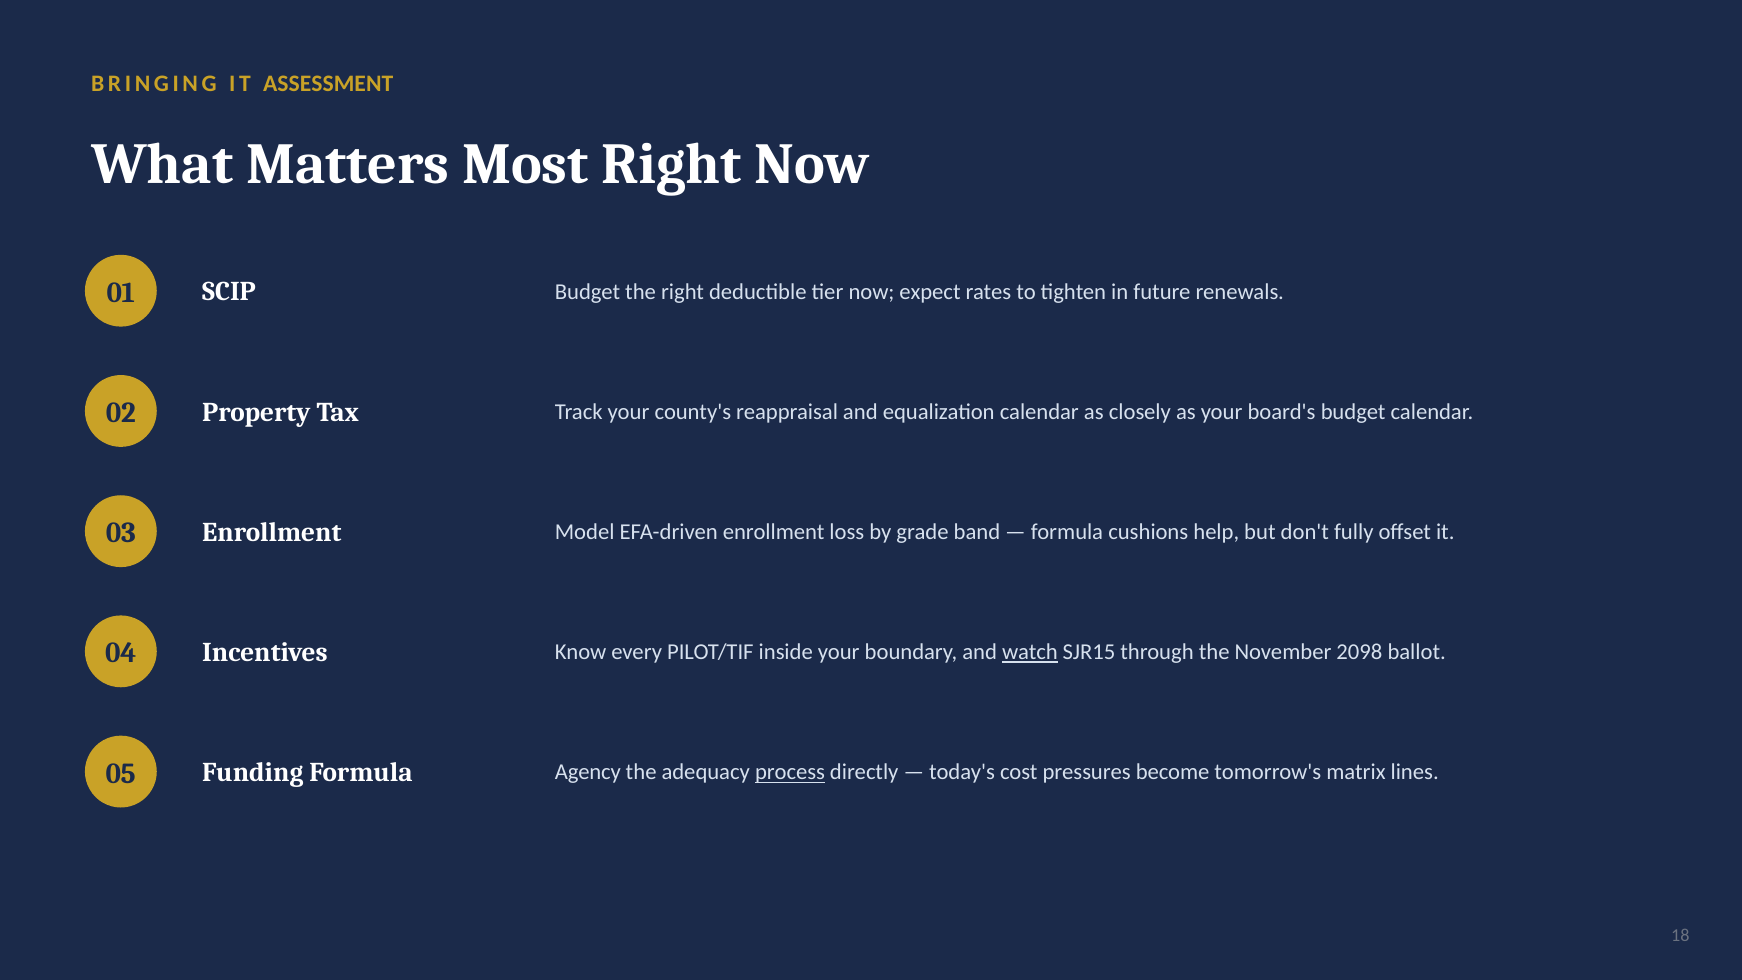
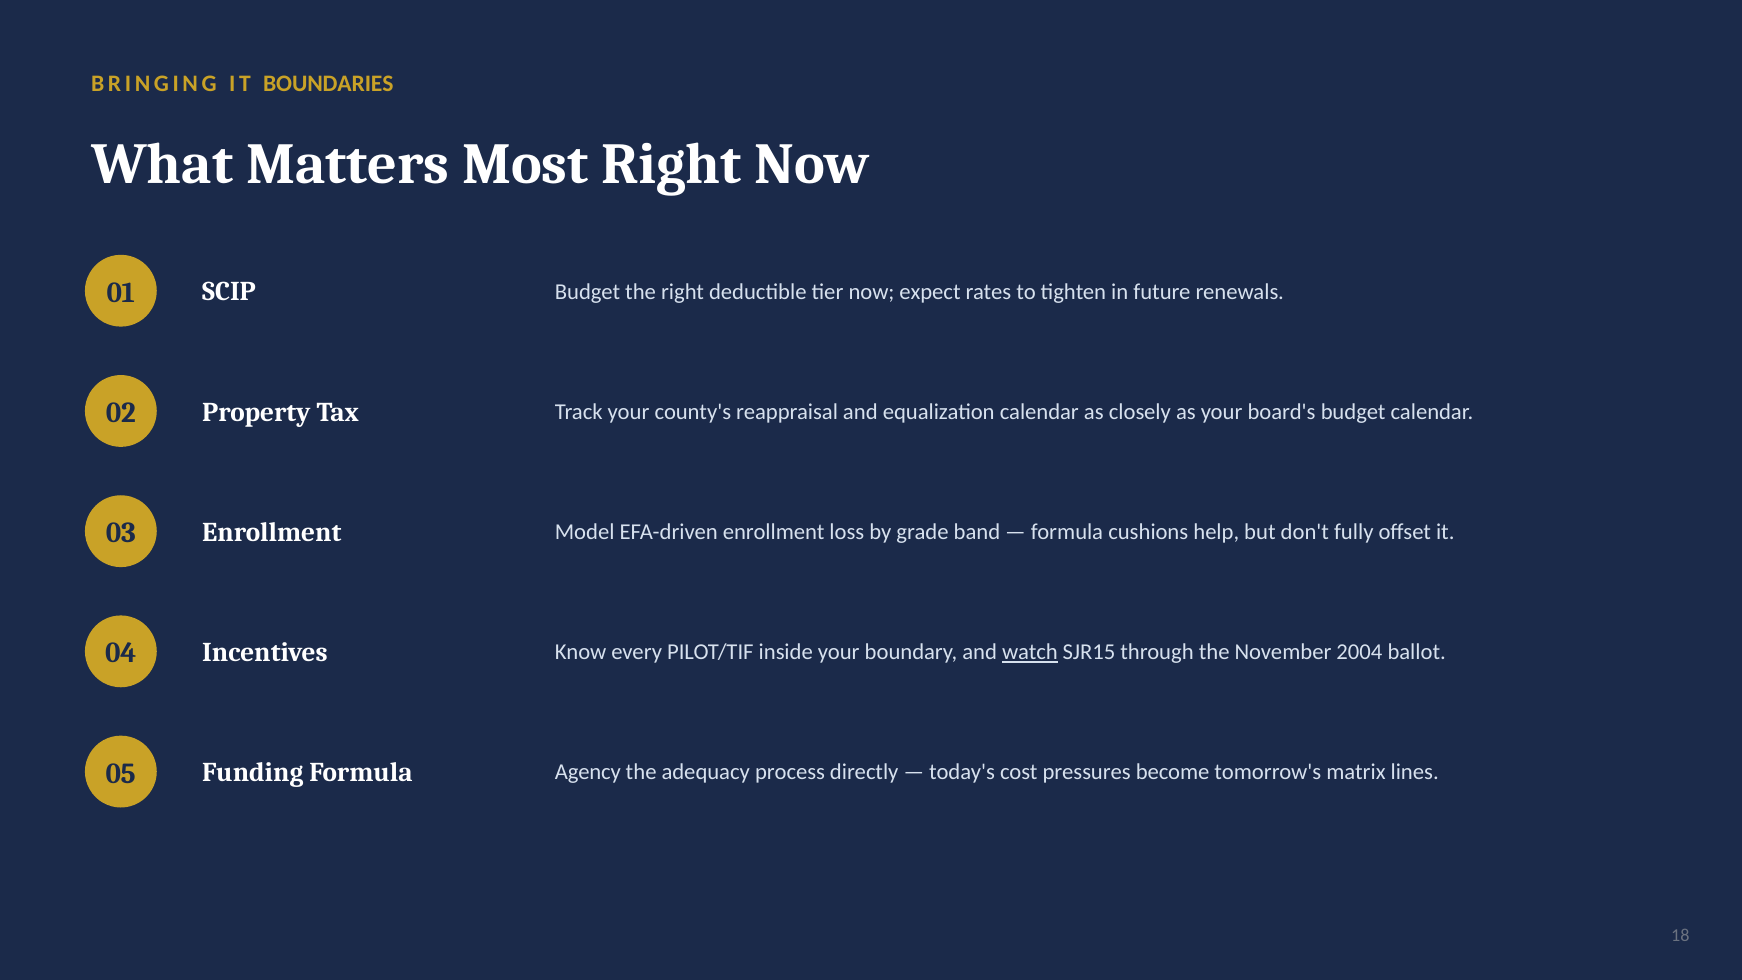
ASSESSMENT: ASSESSMENT -> BOUNDARIES (328, 83)
2098: 2098 -> 2004 (1359, 652)
process underline: present -> none (790, 772)
